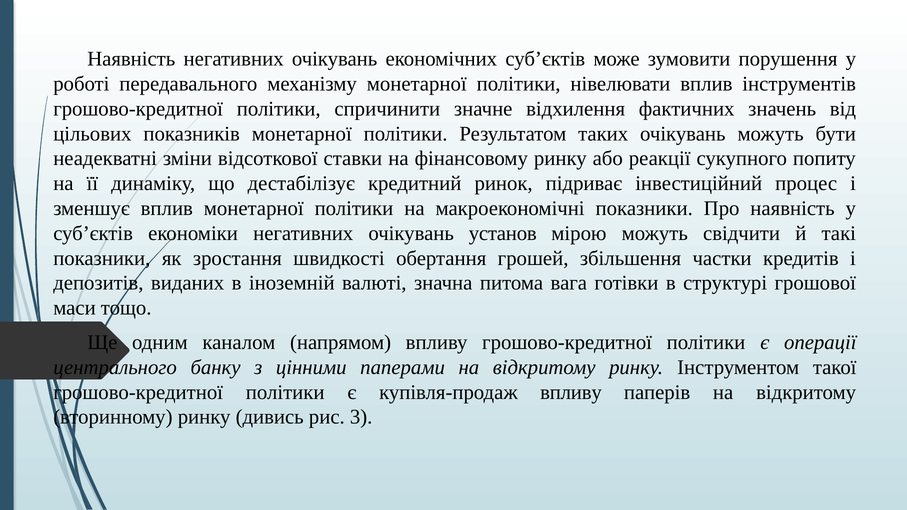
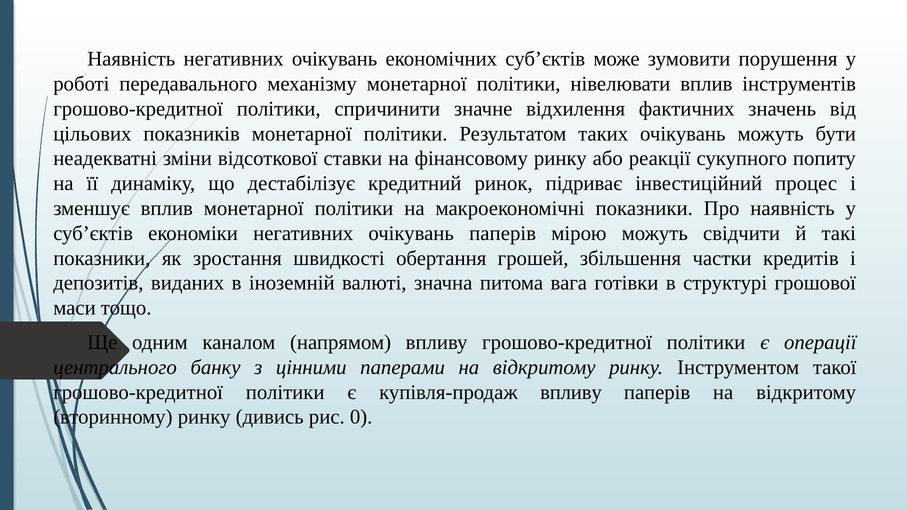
очікувань установ: установ -> паперів (503, 233)
3: 3 -> 0 (361, 417)
